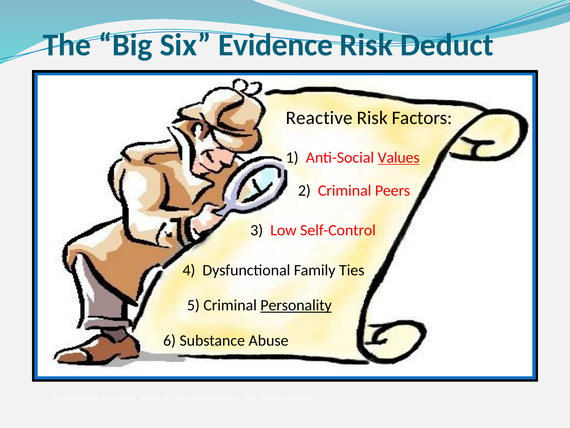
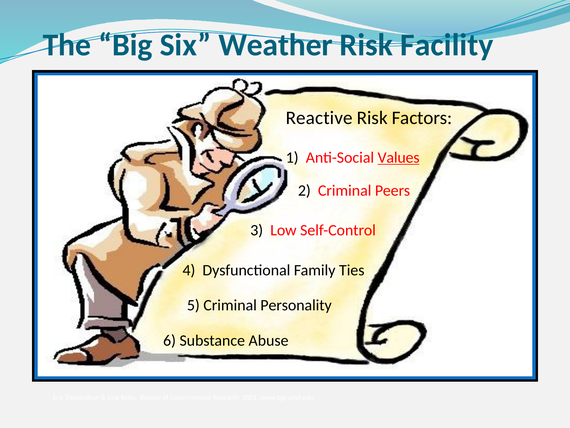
Evidence: Evidence -> Weather (276, 45)
Deduct: Deduct -> Facility (447, 45)
Personality underline: present -> none (296, 305)
